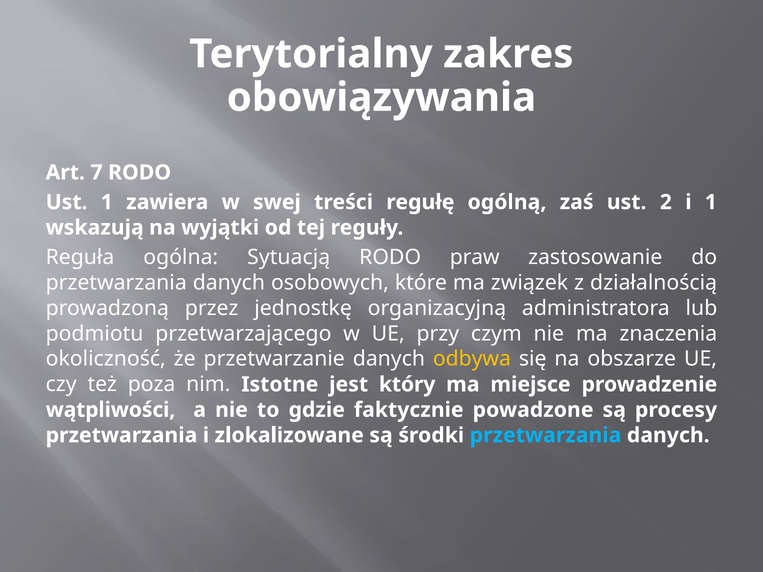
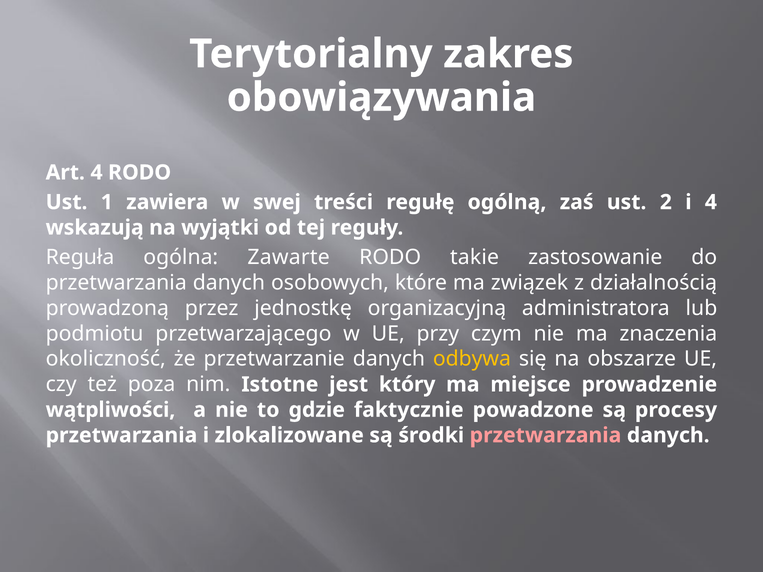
Art 7: 7 -> 4 (97, 173)
i 1: 1 -> 4 (711, 202)
Sytuacją: Sytuacją -> Zawarte (289, 257)
praw: praw -> takie (475, 257)
przetwarzania colour: light blue -> pink (546, 435)
